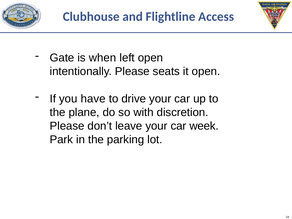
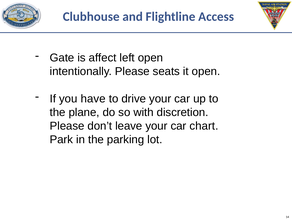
when: when -> affect (103, 58)
week: week -> chart (204, 126)
